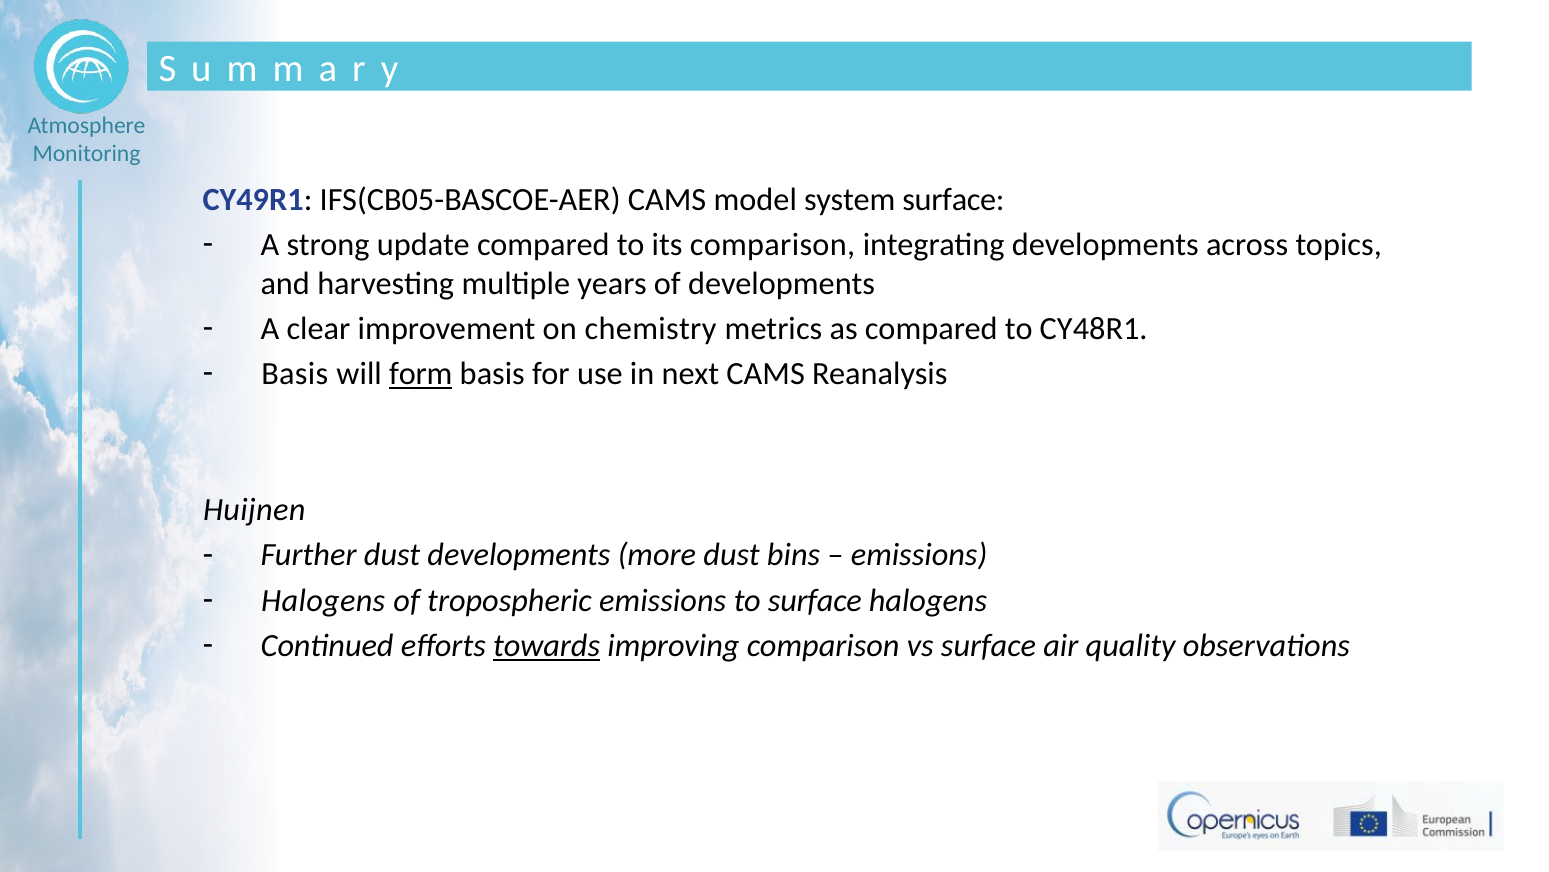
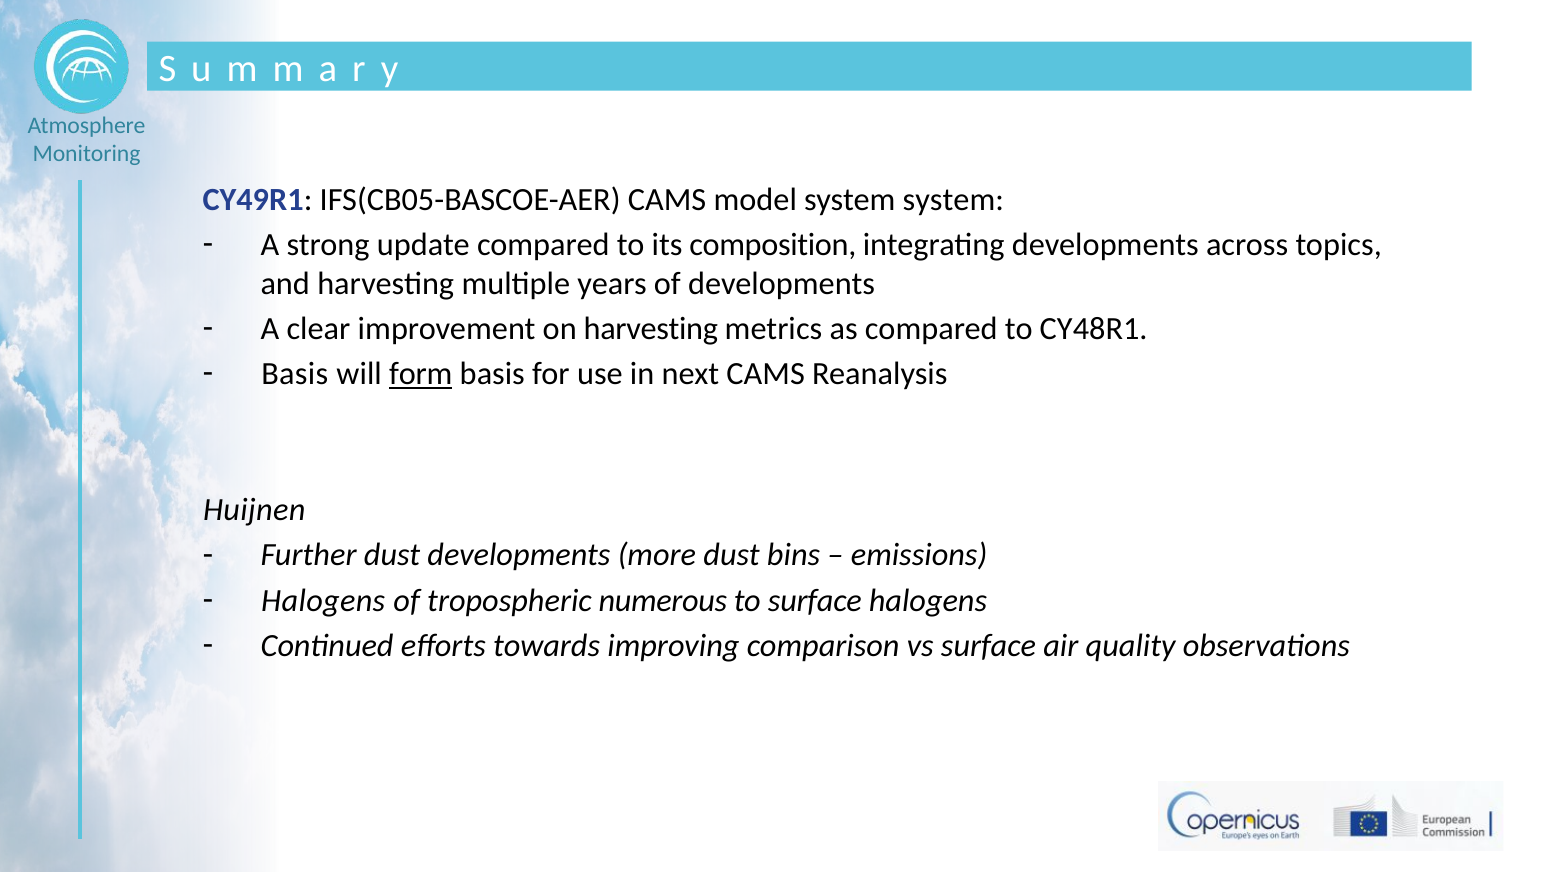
system surface: surface -> system (953, 199)
its comparison: comparison -> composition (773, 245)
on chemistry: chemistry -> harvesting (651, 329)
tropospheric emissions: emissions -> numerous (663, 600)
towards underline: present -> none (547, 645)
